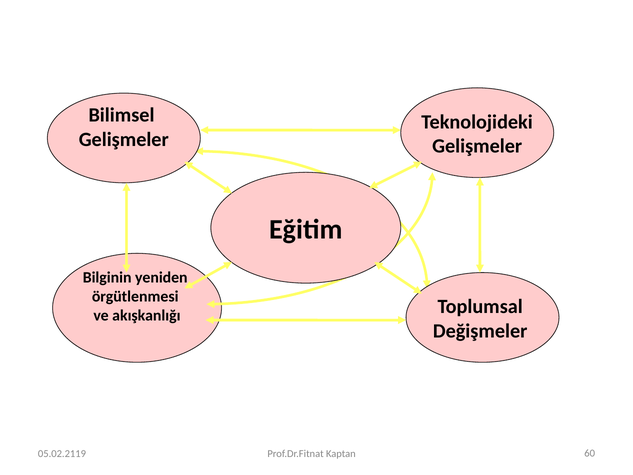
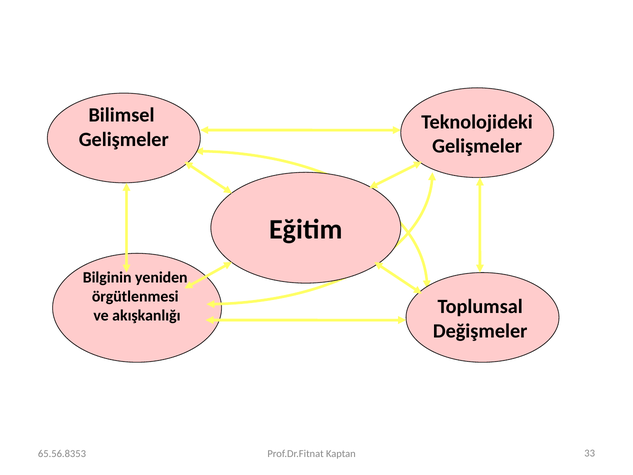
05.02.2119: 05.02.2119 -> 65.56.8353 (62, 453)
60: 60 -> 33 (590, 453)
